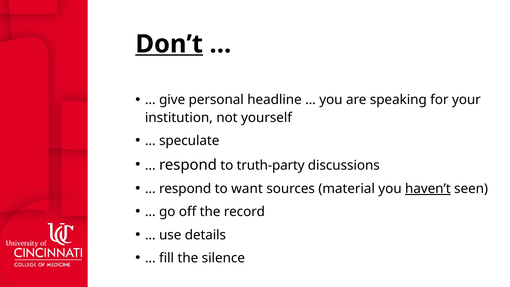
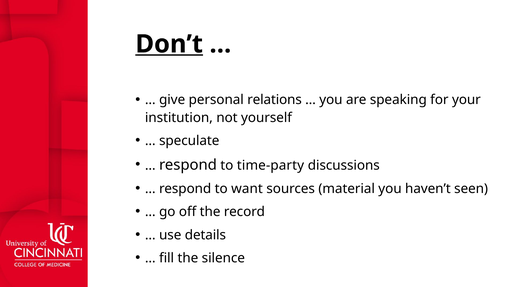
headline: headline -> relations (275, 100)
truth-party: truth-party -> time-party (270, 165)
haven’t underline: present -> none (428, 189)
